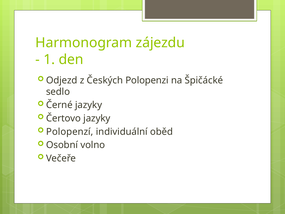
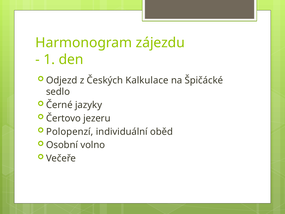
Polopenzi: Polopenzi -> Kalkulace (147, 80)
Čertovo jazyky: jazyky -> jezeru (97, 118)
